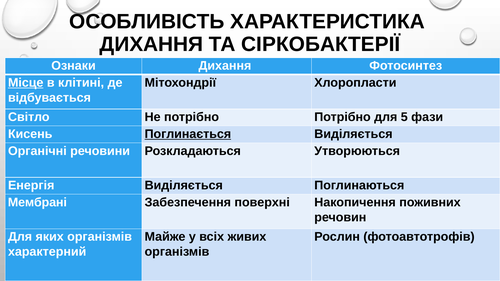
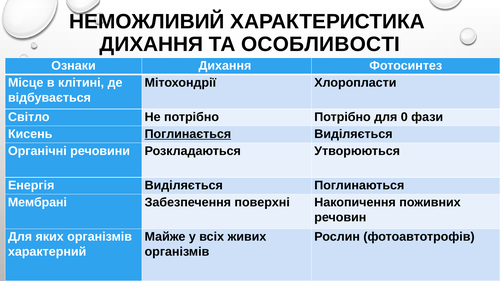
ОСОБЛИВІСТЬ: ОСОБЛИВІСТЬ -> НЕМОЖЛИВИЙ (147, 22)
СІРКОБАКТЕРІЇ: СІРКОБАКТЕРІЇ -> ОСОБЛИВОСТІ (321, 44)
Місце underline: present -> none (26, 83)
5: 5 -> 0 (404, 117)
